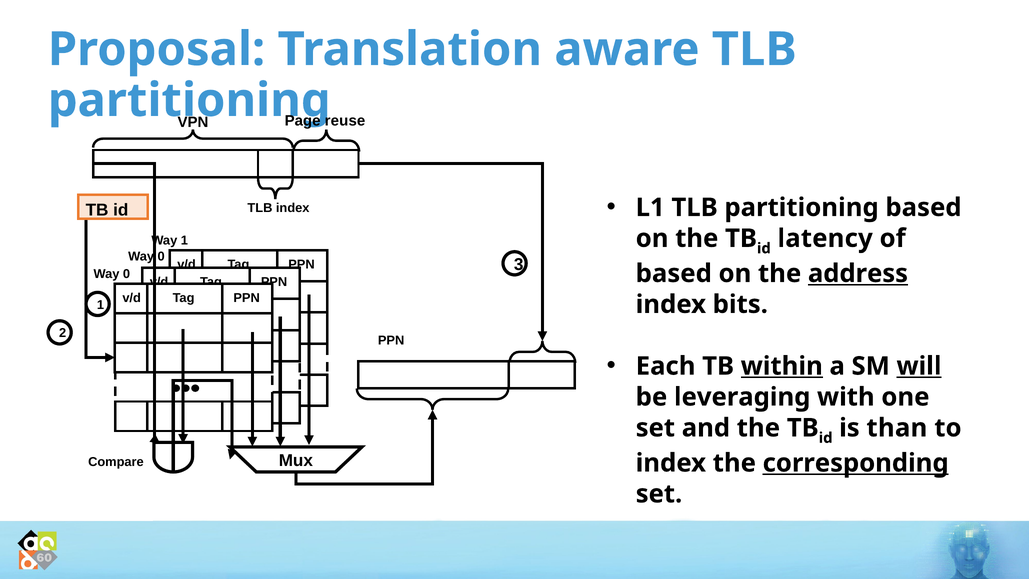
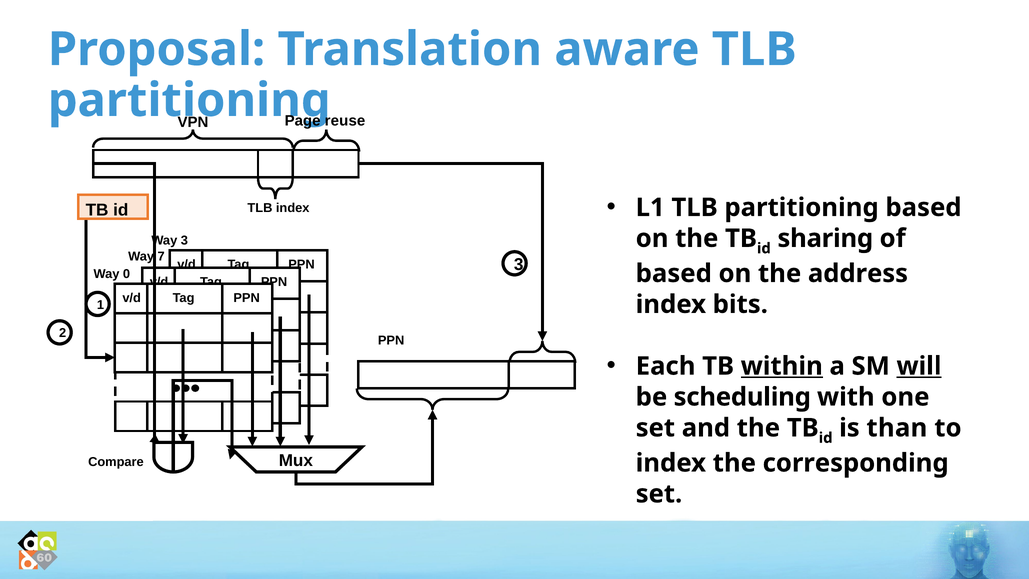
latency: latency -> sharing (825, 238)
1: 1 -> 3 (184, 241)
0: 0 -> 7 (161, 257)
address underline: present -> none (858, 273)
leveraging: leveraging -> scheduling (742, 397)
corresponding underline: present -> none (856, 463)
